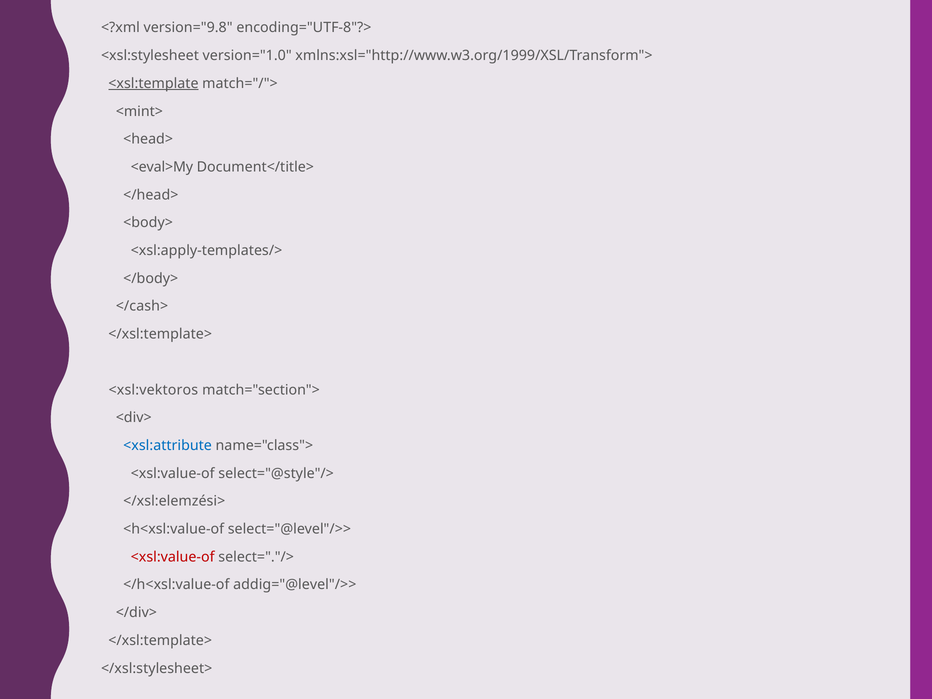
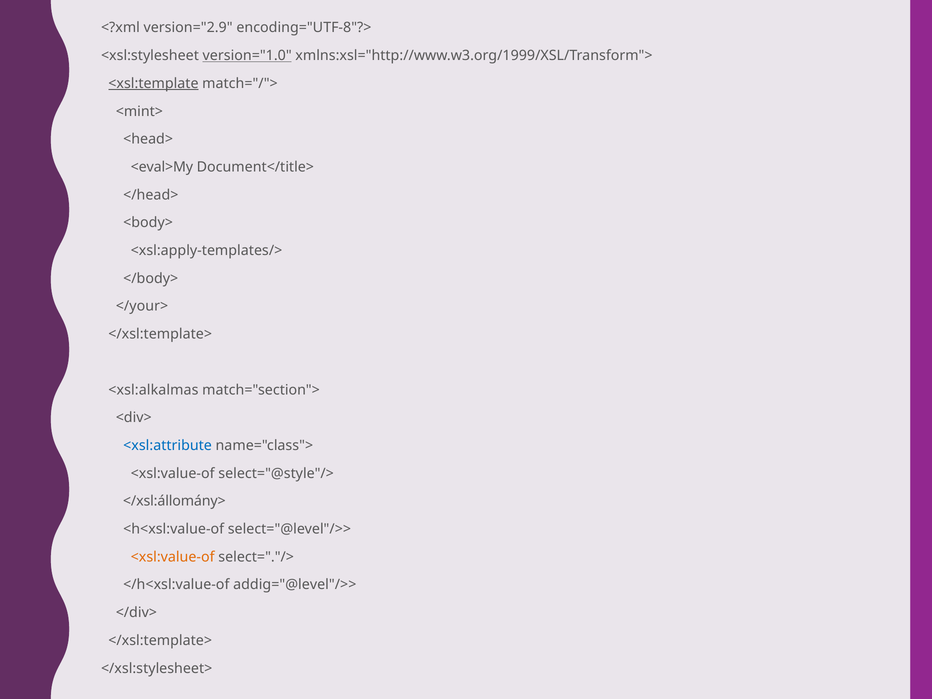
version="9.8: version="9.8 -> version="2.9 (188, 28)
version="1.0 underline: none -> present (247, 56)
</cash>: </cash> -> </your> (142, 306)
<xsl:vektoros: <xsl:vektoros -> <xsl:alkalmas (153, 390)
</xsl:elemzési>: </xsl:elemzési> -> </xsl:állomány> (174, 501)
<xsl:value-of colour: red -> orange (173, 557)
